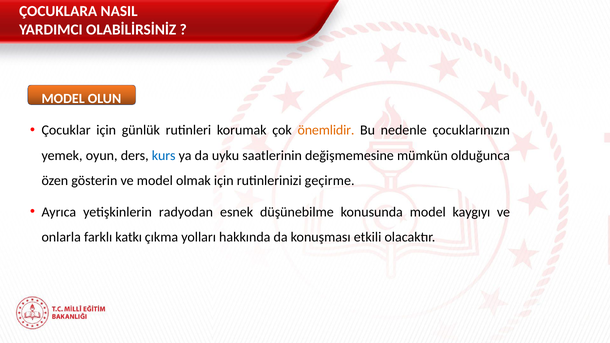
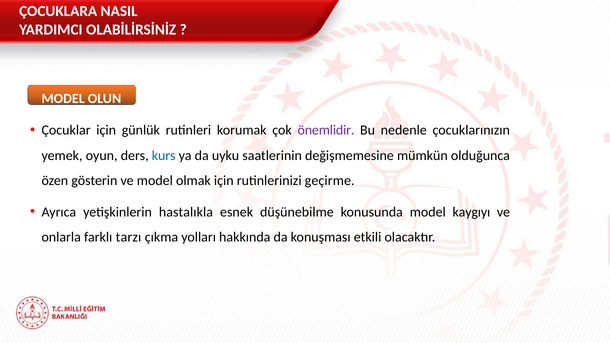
önemlidir colour: orange -> purple (326, 130)
radyodan: radyodan -> hastalıkla (186, 212)
katkı: katkı -> tarzı (128, 237)
